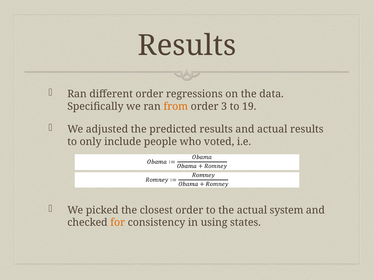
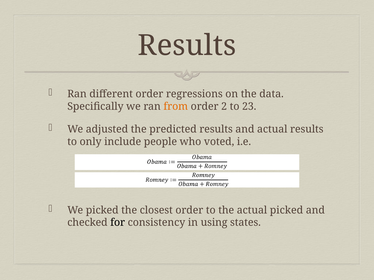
3: 3 -> 2 (224, 107)
19: 19 -> 23 (249, 107)
actual system: system -> picked (286, 211)
for colour: orange -> black (118, 223)
